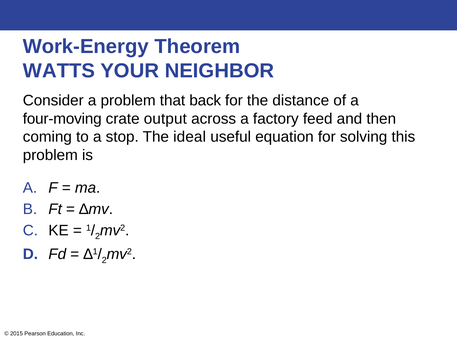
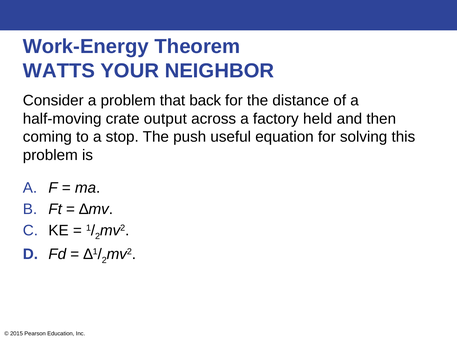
four-moving: four-moving -> half-moving (62, 119)
feed: feed -> held (318, 119)
ideal: ideal -> push (190, 137)
